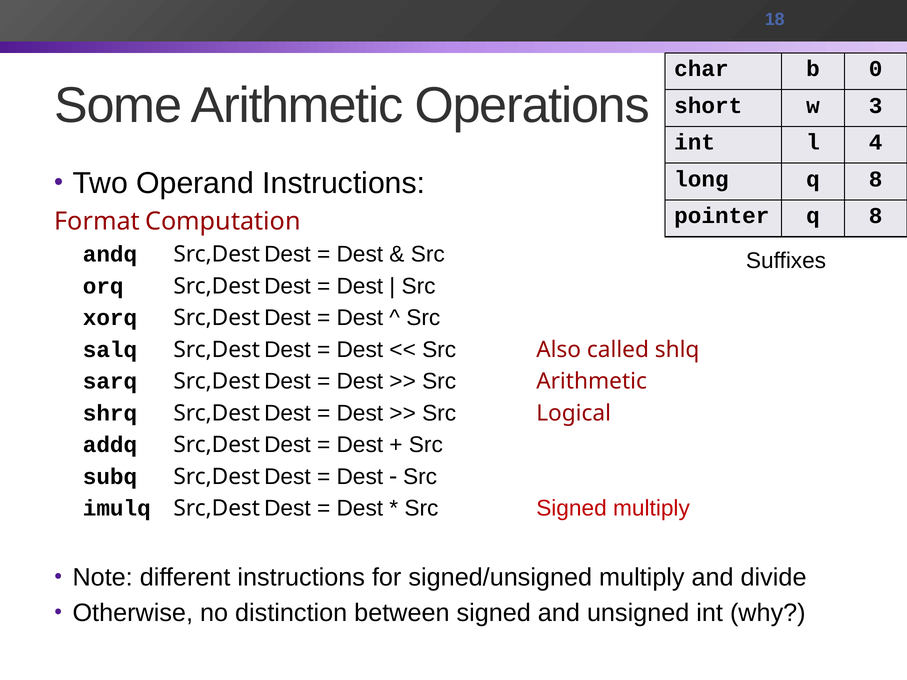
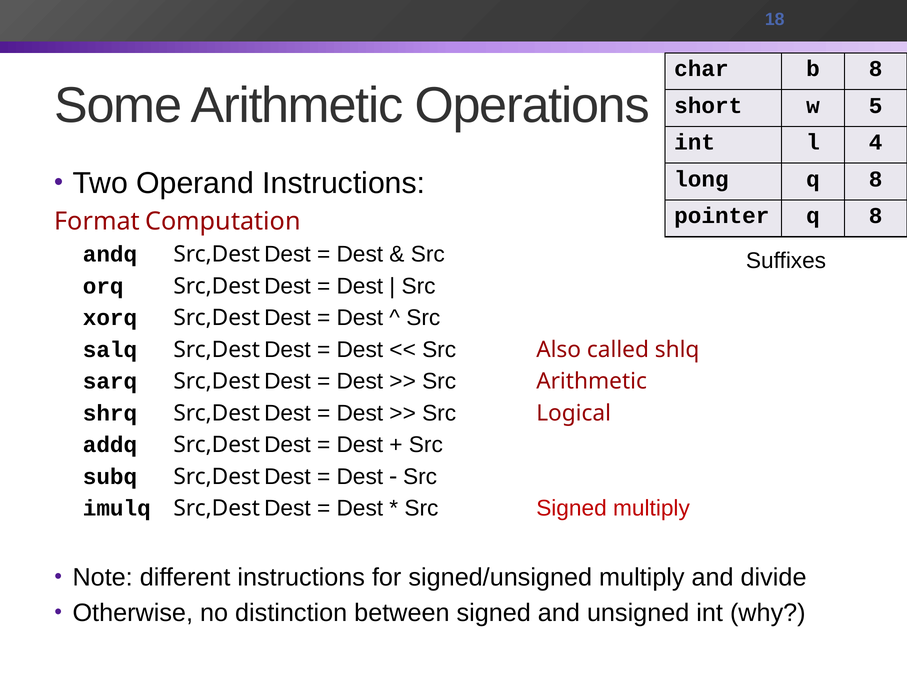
b 0: 0 -> 8 (876, 69)
3: 3 -> 5 (876, 106)
